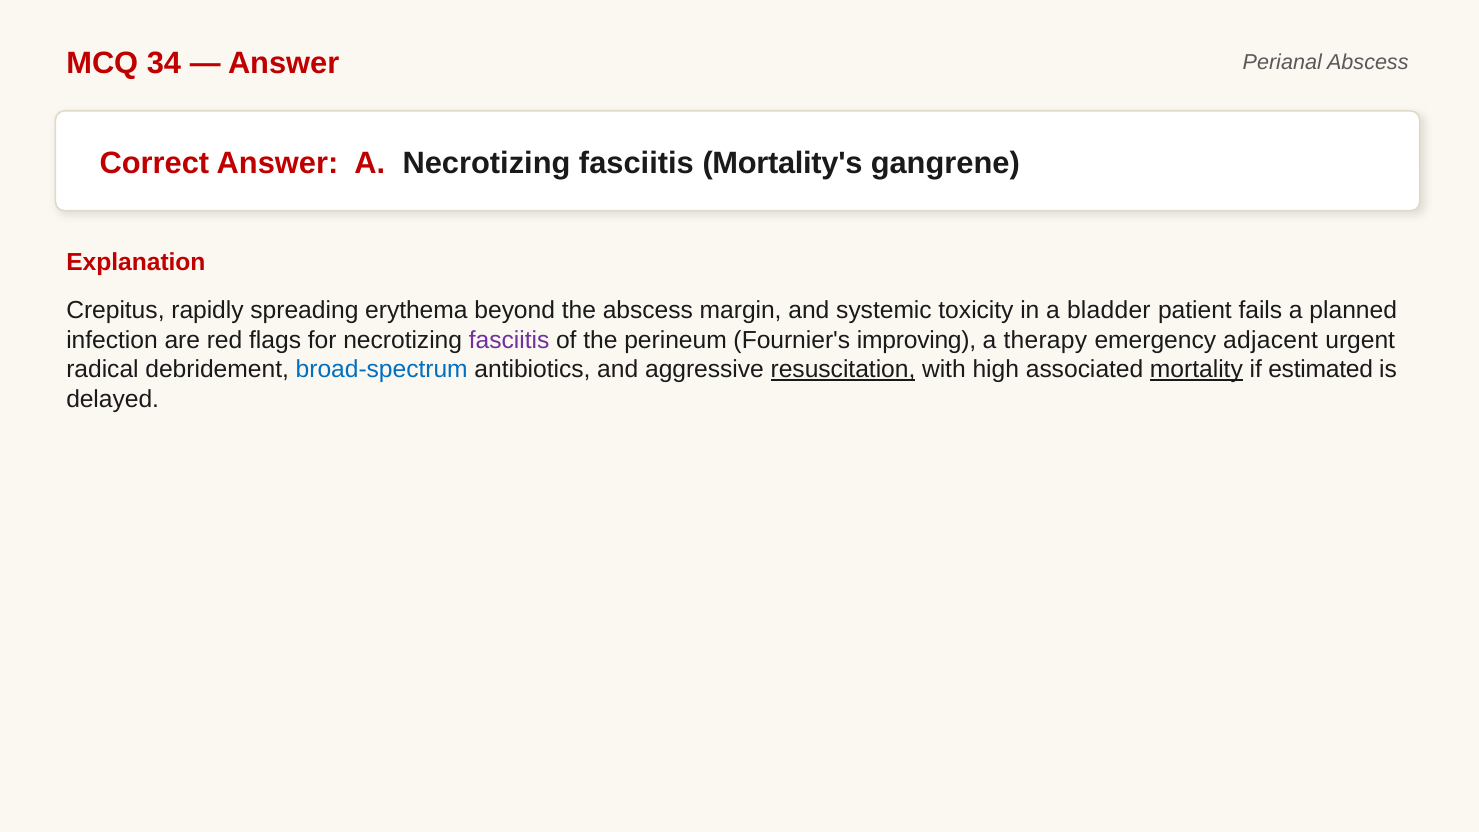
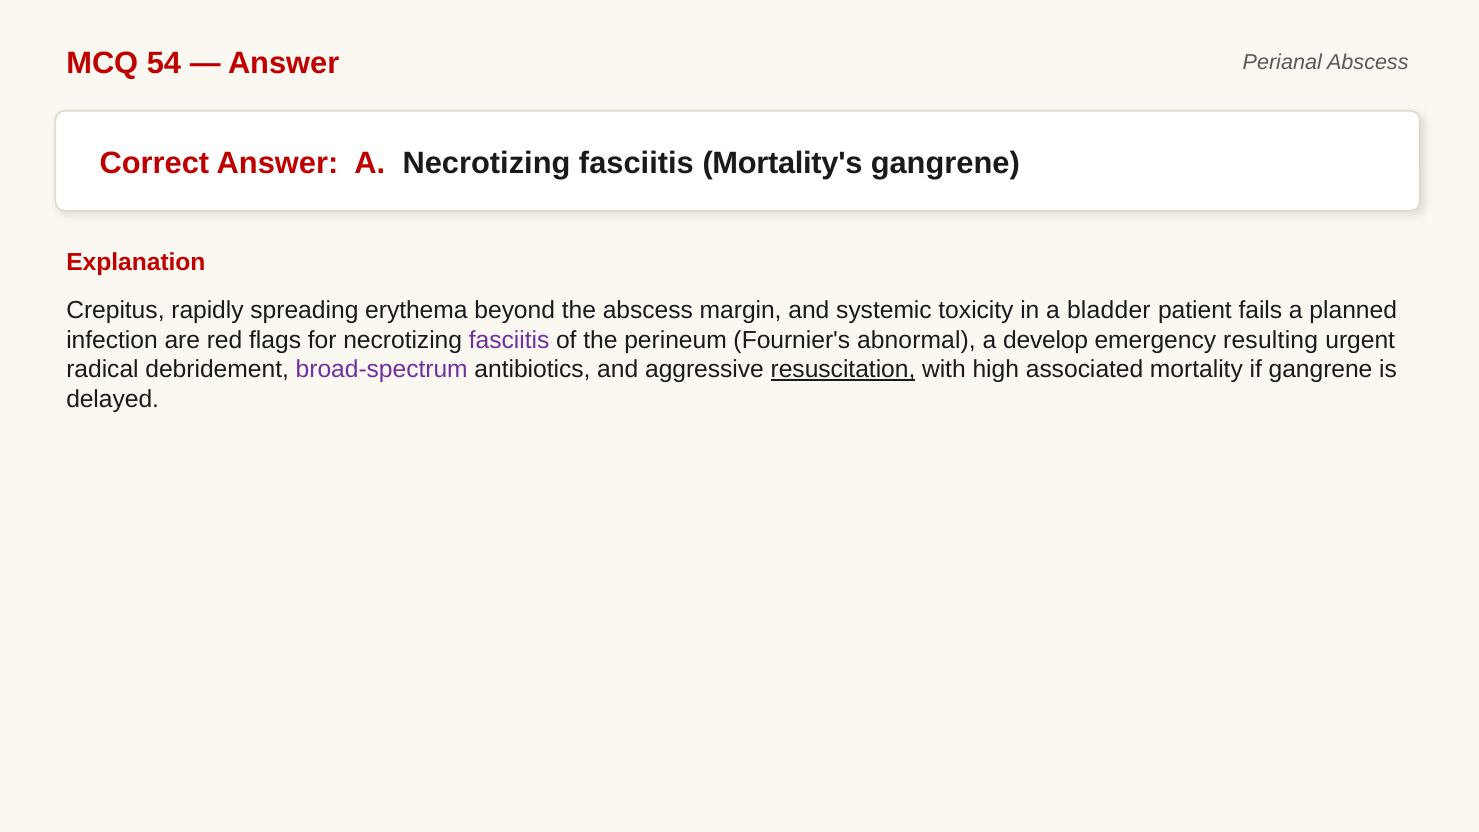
34: 34 -> 54 (164, 63)
improving: improving -> abnormal (916, 340)
therapy: therapy -> develop (1046, 340)
adjacent: adjacent -> resulting (1271, 340)
broad-spectrum colour: blue -> purple (382, 369)
mortality underline: present -> none (1196, 369)
if estimated: estimated -> gangrene (1321, 369)
